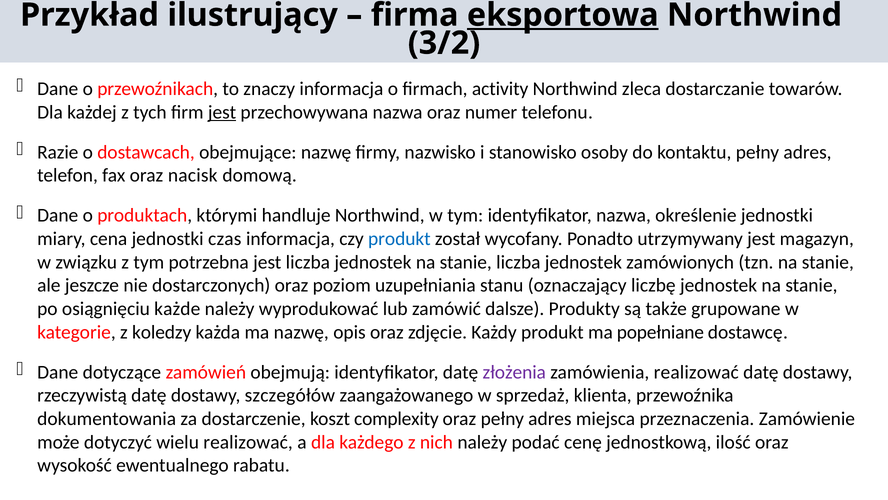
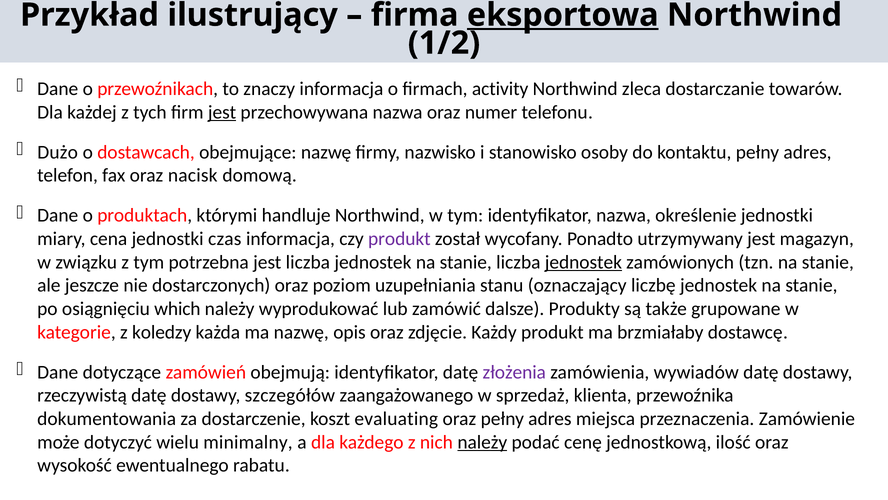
3/2: 3/2 -> 1/2 (444, 43)
Razie: Razie -> Dużo (58, 152)
produkt colour: blue -> purple (399, 239)
jednostek underline: none -> present (583, 262)
każde: każde -> which (177, 308)
popełniane: popełniane -> brzmiałaby (660, 332)
zamówienia realizować: realizować -> wywiadów (696, 372)
complexity: complexity -> evaluating (396, 418)
wielu realizować: realizować -> minimalny (248, 442)
należy underline: none -> present (482, 442)
